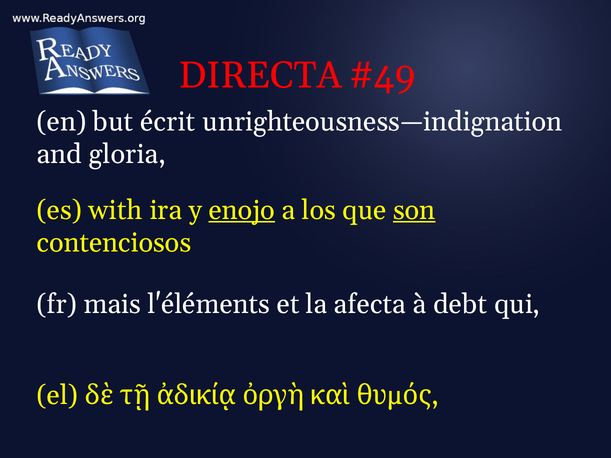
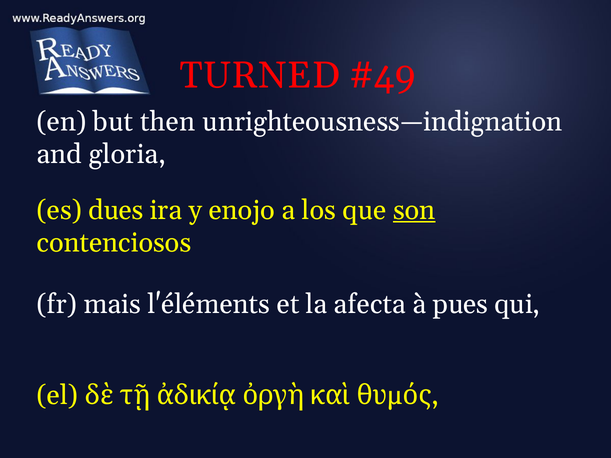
DIRECTA: DIRECTA -> TURNED (260, 75)
écrit: écrit -> then (168, 122)
with: with -> dues (116, 210)
enojo underline: present -> none (242, 210)
debt: debt -> pues (460, 304)
